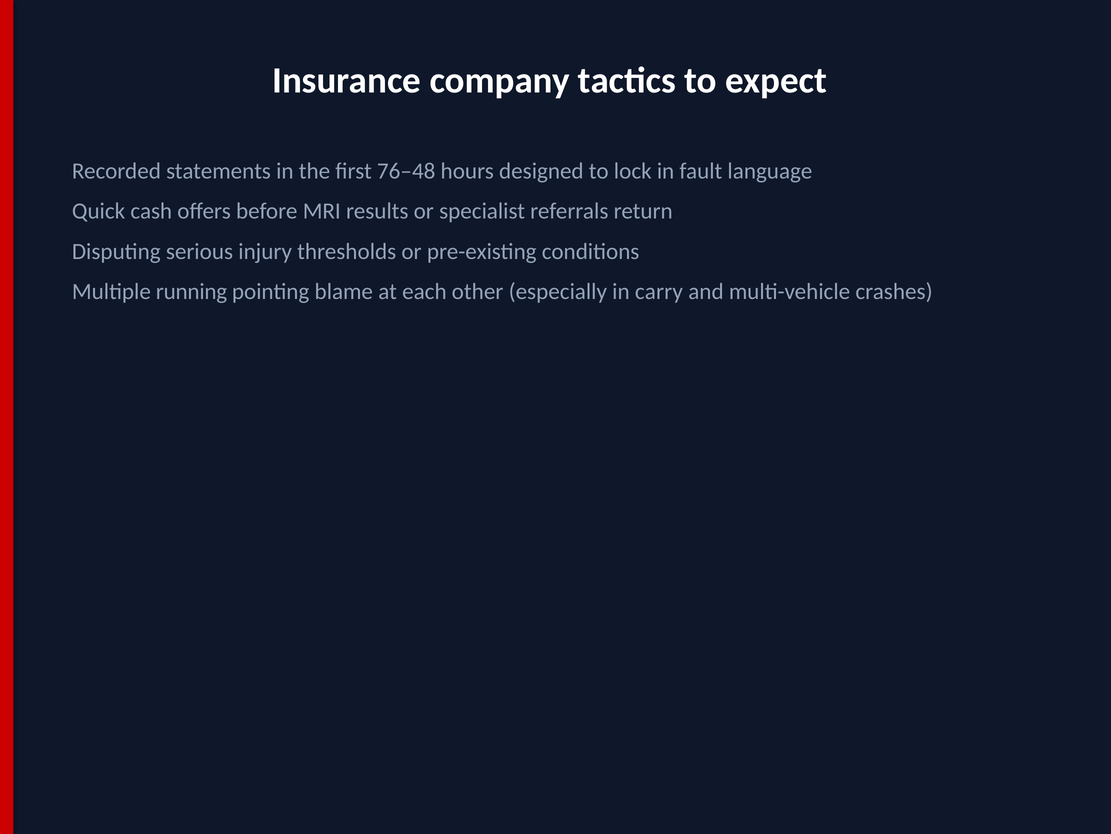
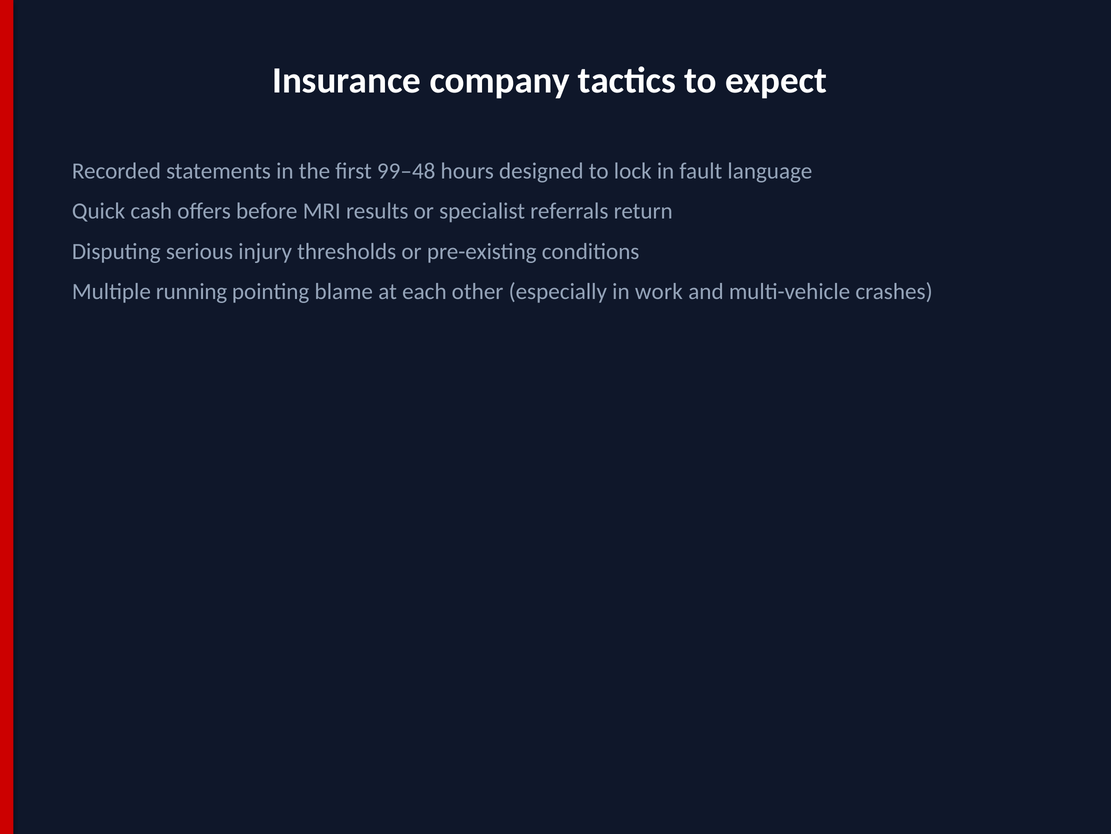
76–48: 76–48 -> 99–48 (406, 171)
carry: carry -> work (659, 291)
